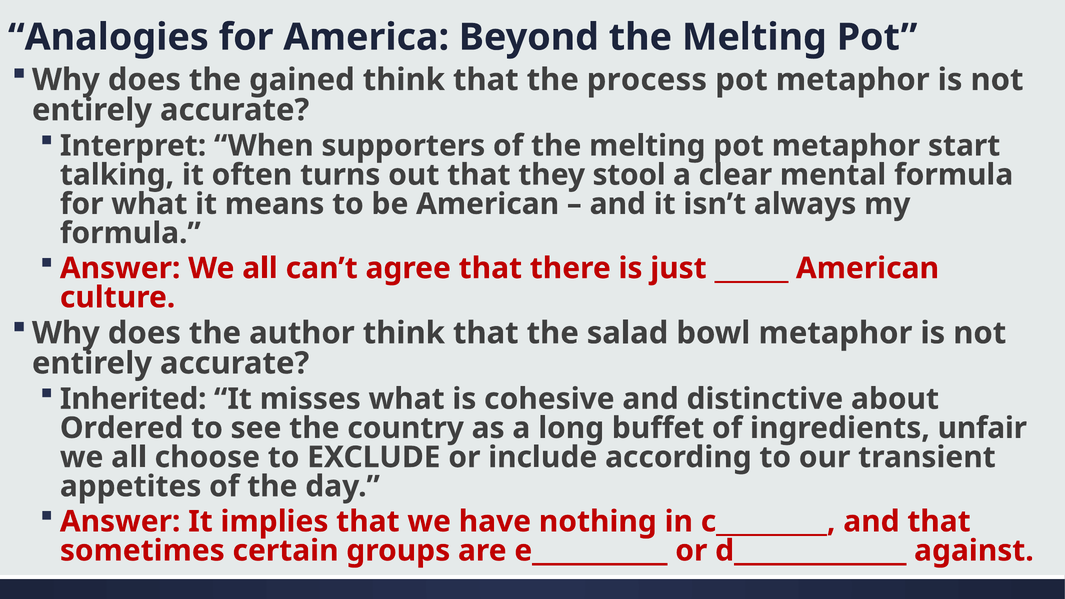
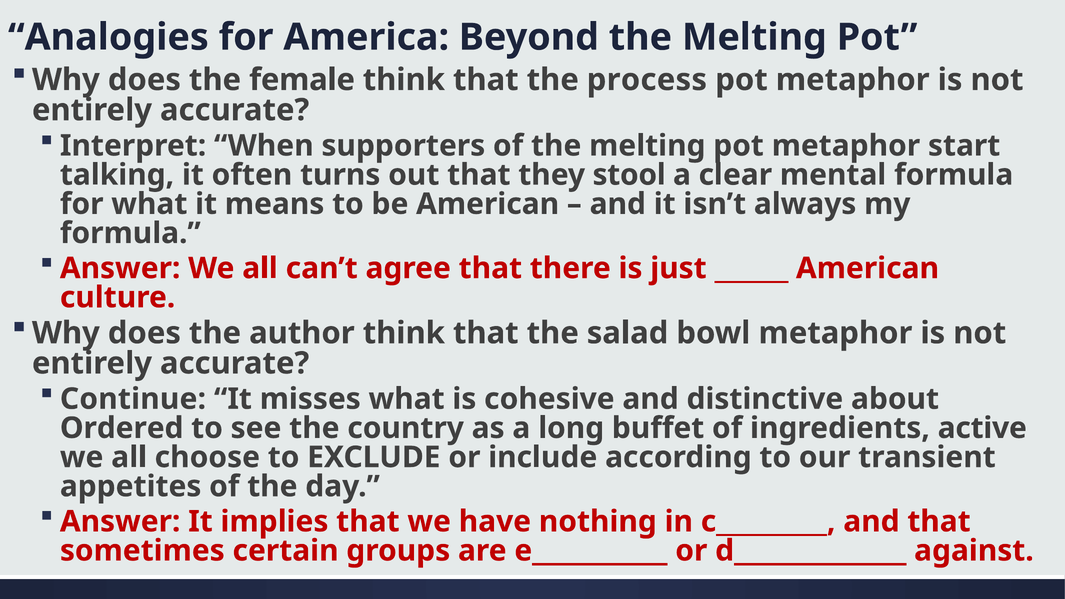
gained: gained -> female (302, 80)
Inherited: Inherited -> Continue (133, 399)
unfair: unfair -> active (982, 428)
